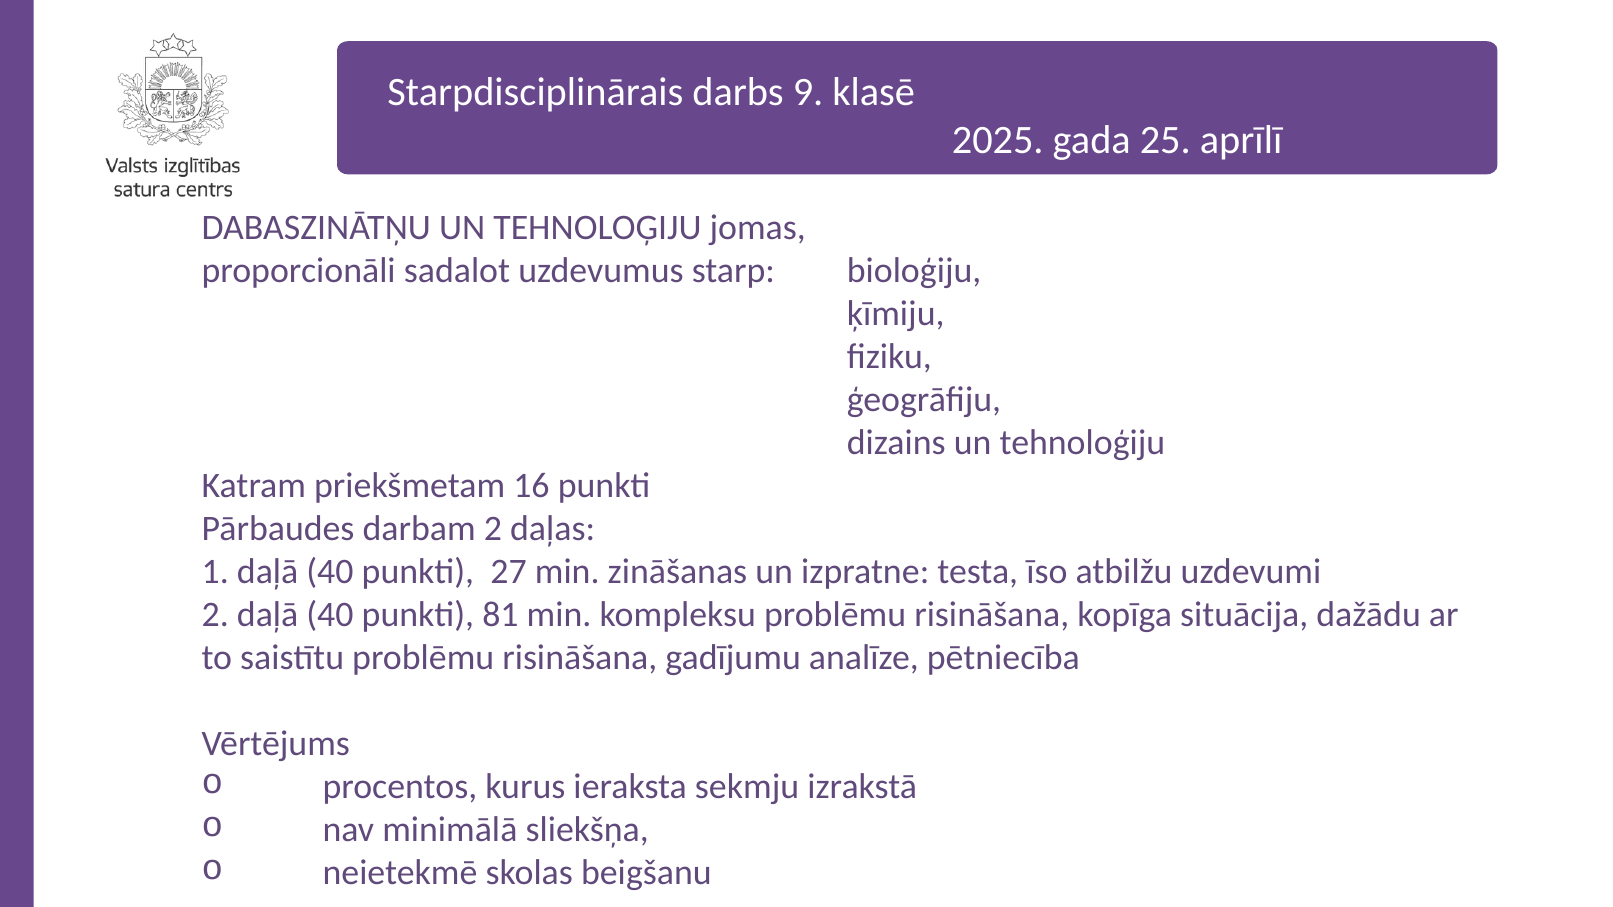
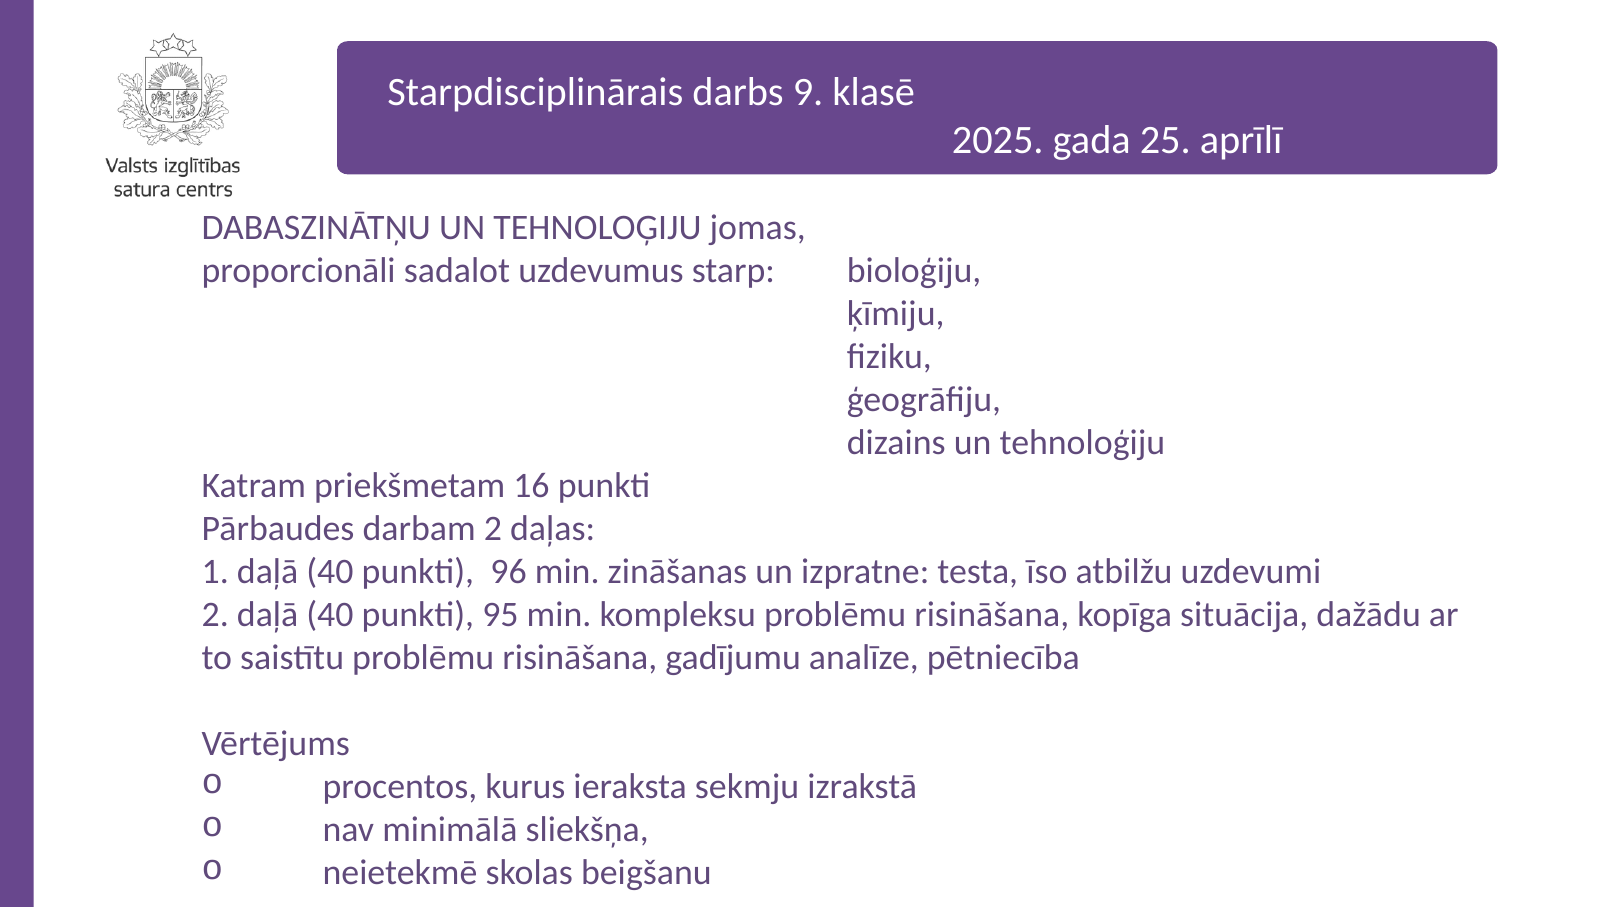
27: 27 -> 96 (509, 572)
81: 81 -> 95 (500, 615)
